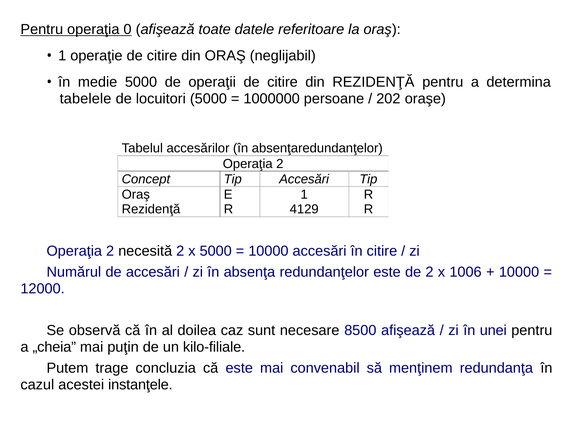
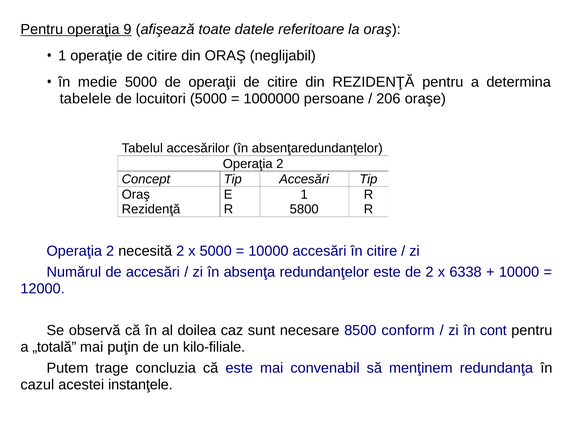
0: 0 -> 9 (128, 29)
202: 202 -> 206 (388, 99)
4129: 4129 -> 5800 (304, 209)
1006: 1006 -> 6338 (466, 272)
8500 afişează: afişează -> conform (408, 330)
unei: unei -> cont (493, 330)
„cheia: „cheia -> „totală (54, 347)
